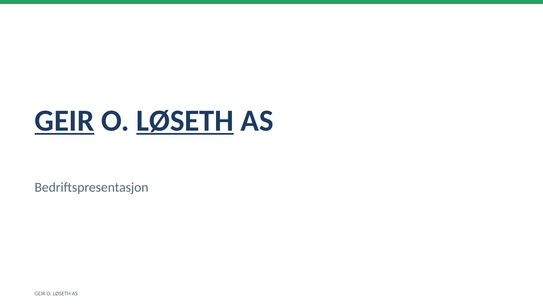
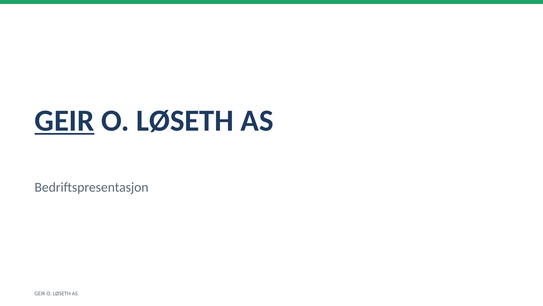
LØSETH underline: present -> none (185, 120)
